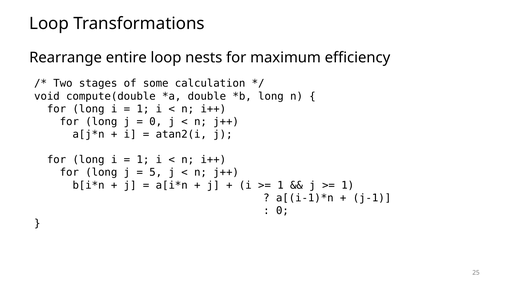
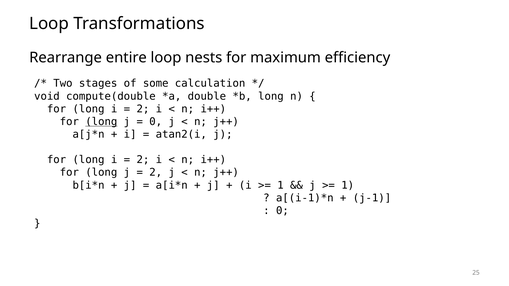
1: 1 -> 2 (143, 109)
long underline: none -> present (101, 122)
1: 1 -> 2 (143, 160)
5: 5 -> 2 (156, 173)
